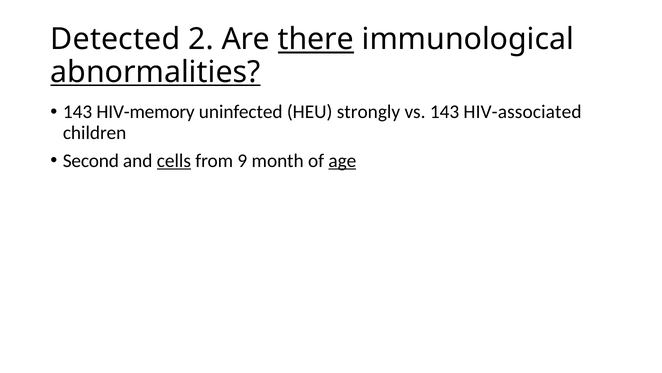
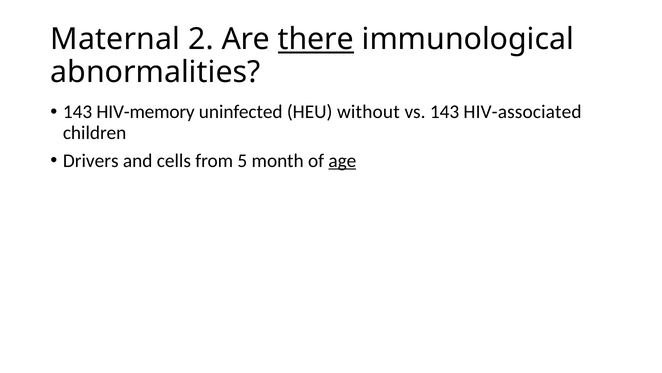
Detected: Detected -> Maternal (115, 39)
abnormalities underline: present -> none (155, 72)
strongly: strongly -> without (368, 112)
Second: Second -> Drivers (91, 160)
cells underline: present -> none (174, 160)
9: 9 -> 5 (242, 160)
